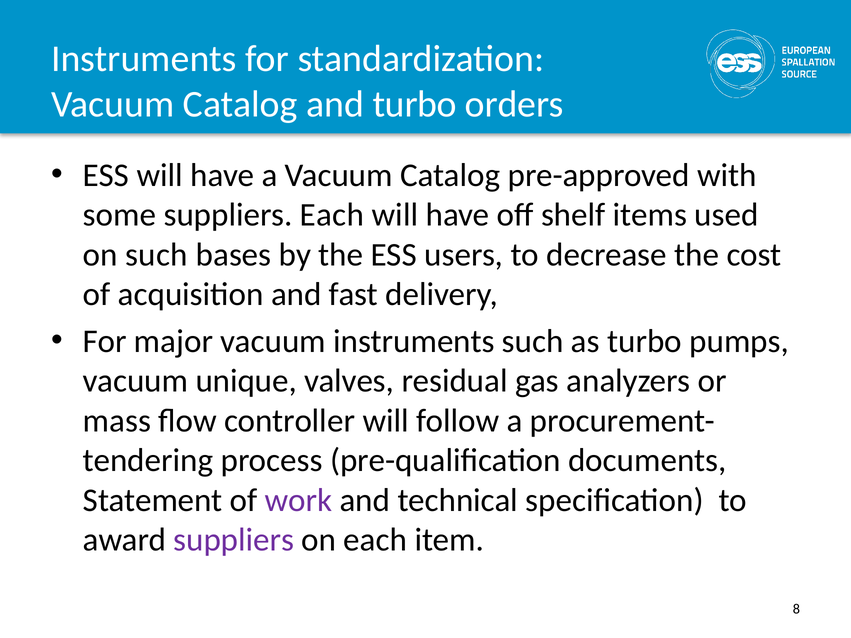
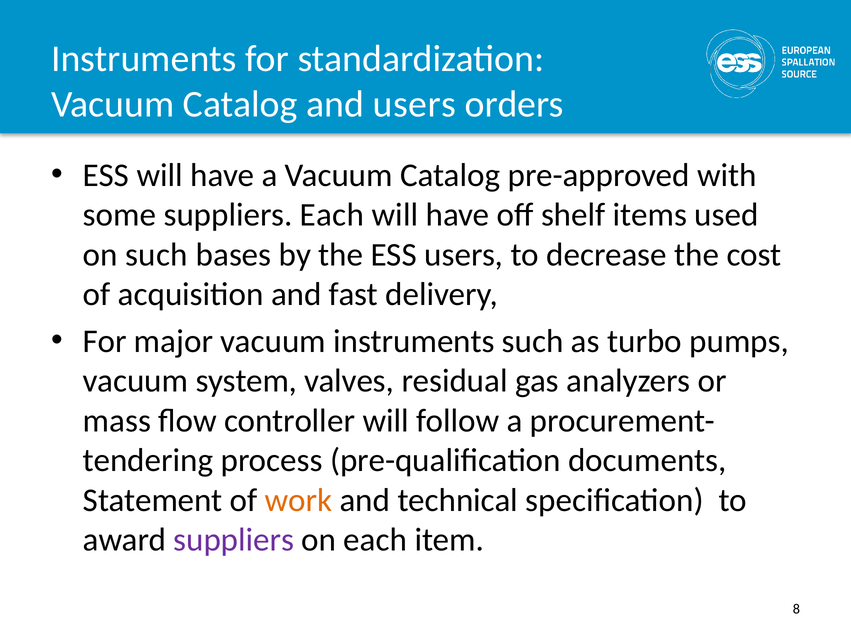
and turbo: turbo -> users (414, 104)
unique: unique -> system (246, 381)
work colour: purple -> orange (299, 500)
